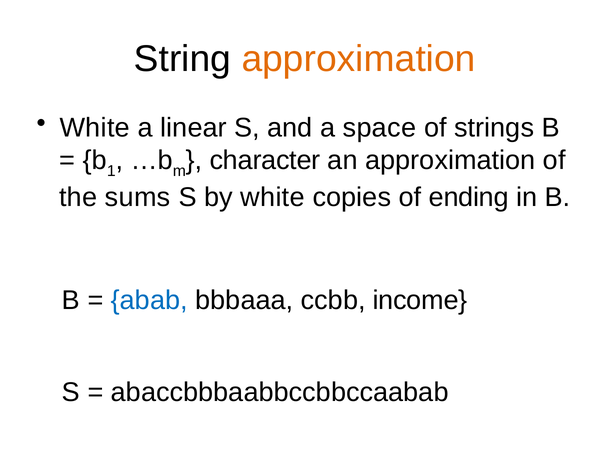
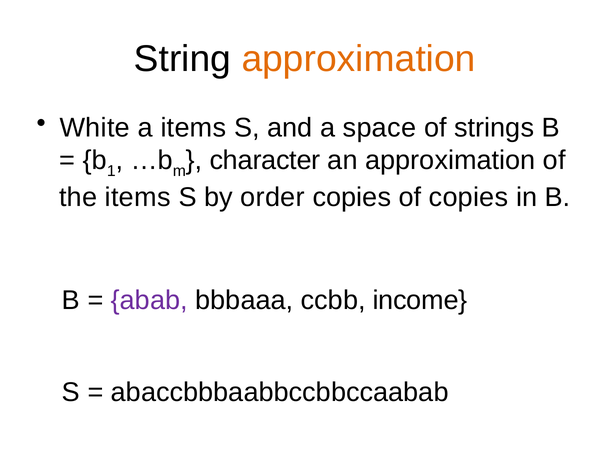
a linear: linear -> items (193, 128)
the sums: sums -> items (138, 198)
by white: white -> order (273, 198)
of ending: ending -> copies (469, 198)
abab colour: blue -> purple (149, 301)
